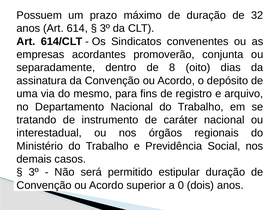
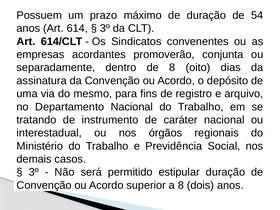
32: 32 -> 54 (257, 15)
a 0: 0 -> 8 (181, 185)
